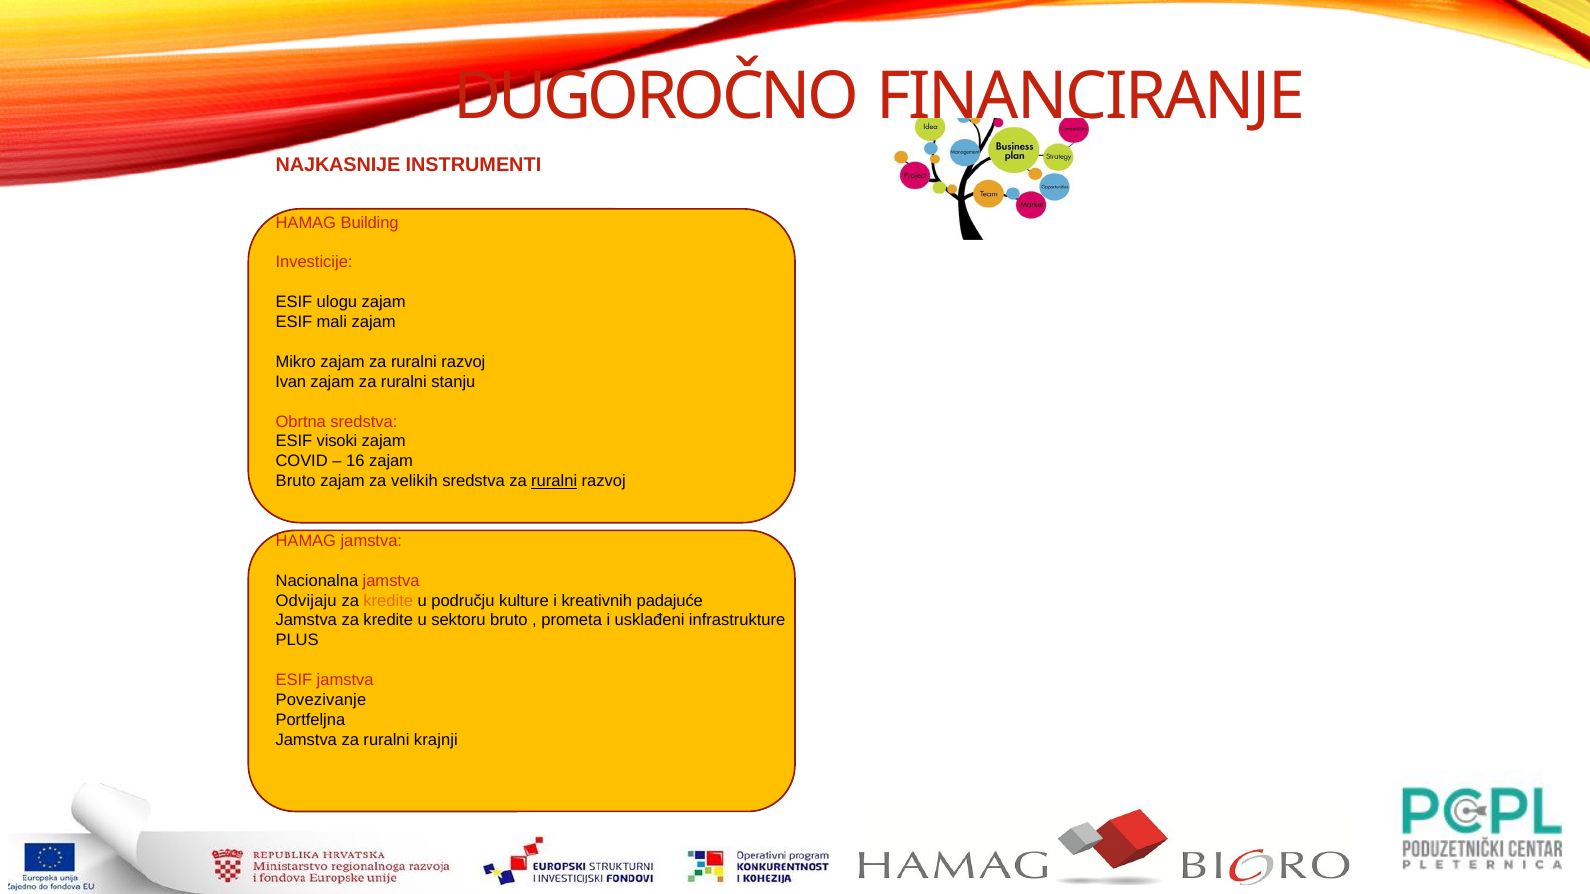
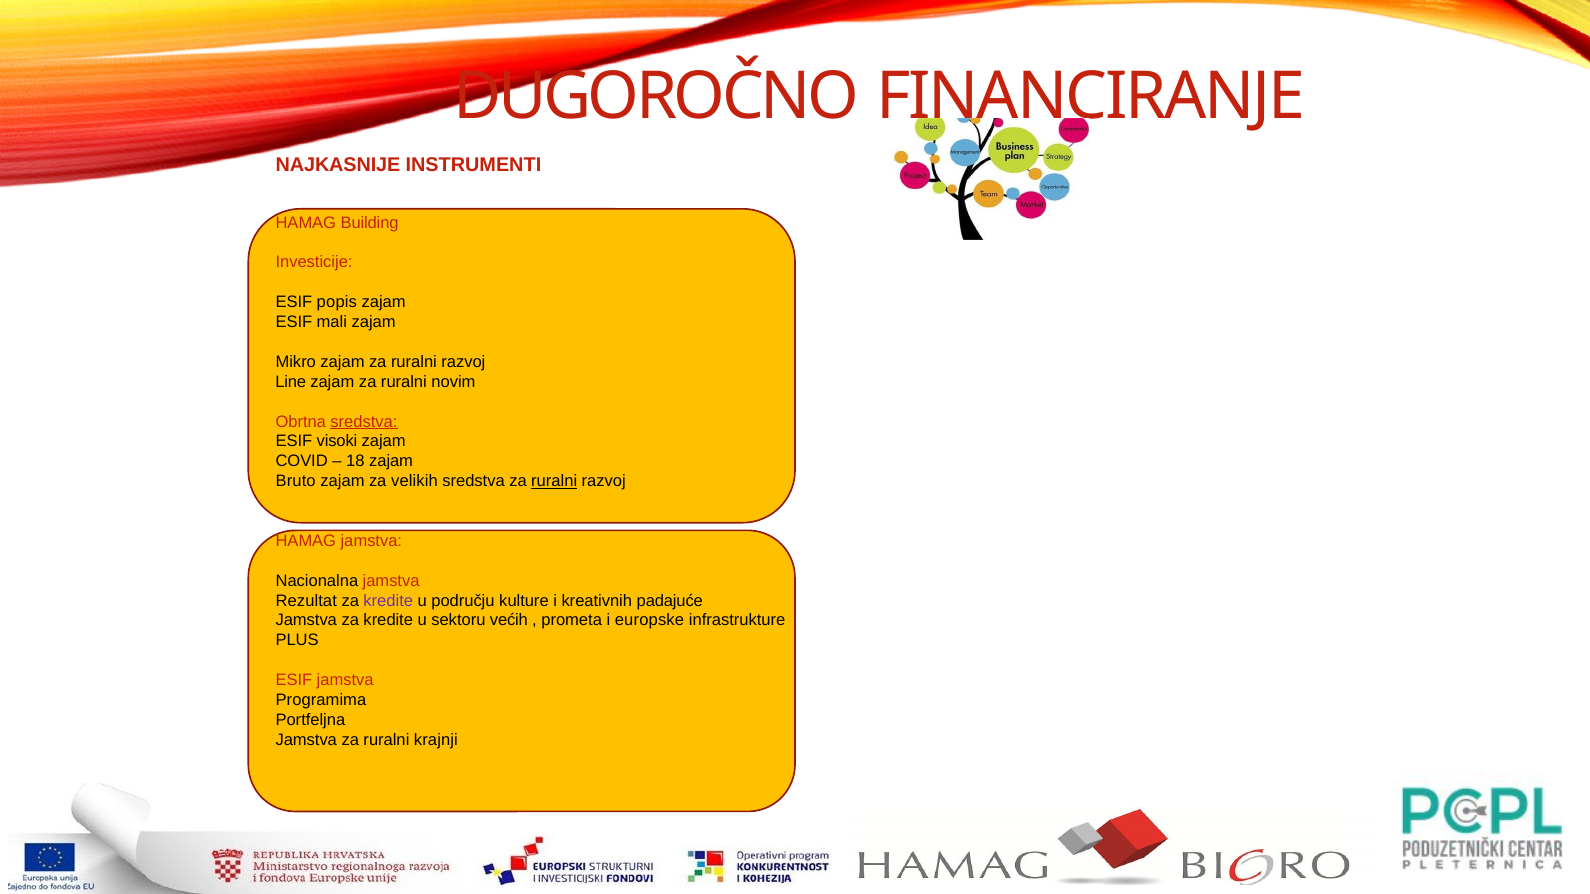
ulogu: ulogu -> popis (337, 302)
Ivan: Ivan -> Line (291, 382)
stanju: stanju -> novim (453, 382)
sredstva underline: none -> present (364, 422)
16: 16 -> 18 (355, 462)
Odvijaju: Odvijaju -> Rezultat (306, 601)
kredite colour: orange -> purple (388, 601)
sektoru bruto: bruto -> većih (509, 621)
usklađeni: usklađeni -> europske (649, 621)
Povezivanje: Povezivanje -> Programima (321, 700)
